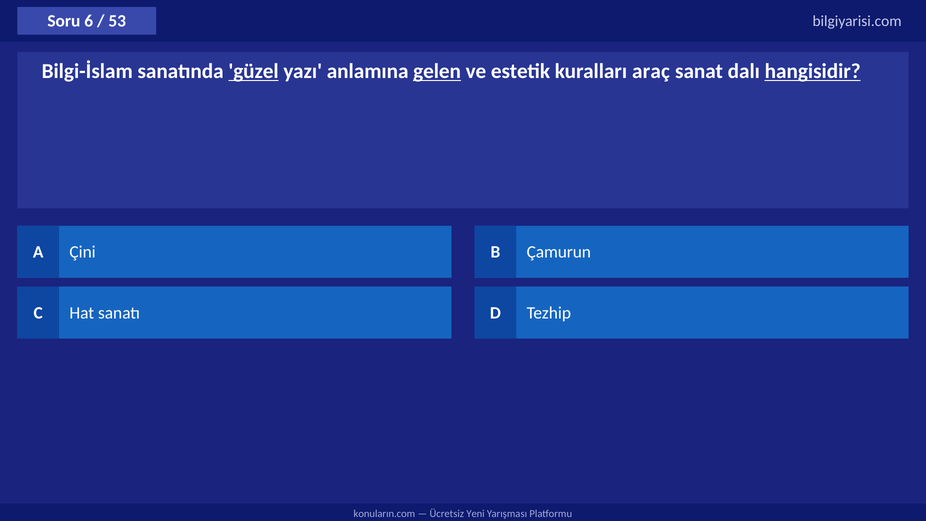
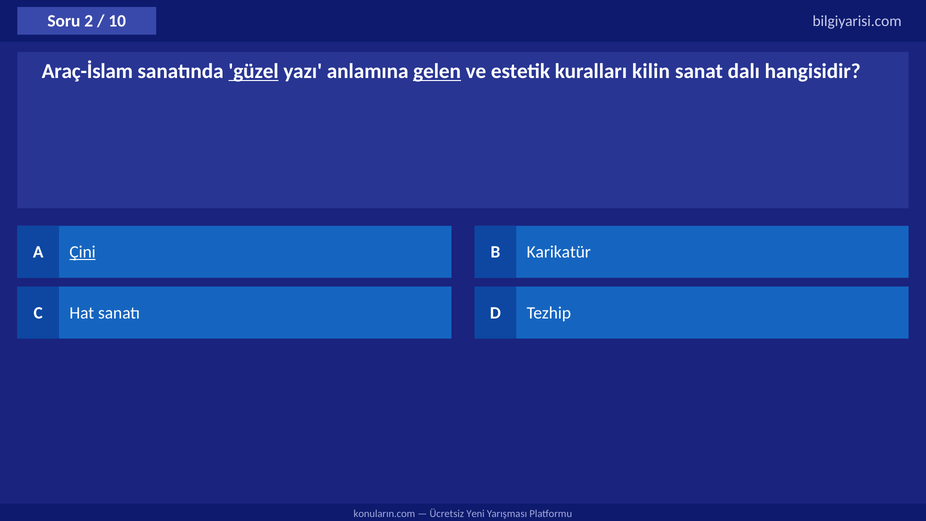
6: 6 -> 2 (89, 21)
53: 53 -> 10 (117, 21)
Bilgi-İslam: Bilgi-İslam -> Araç-İslam (87, 71)
araç: araç -> kilin (651, 71)
hangisidir underline: present -> none (813, 71)
Çini underline: none -> present (83, 252)
Çamurun: Çamurun -> Karikatür (559, 252)
